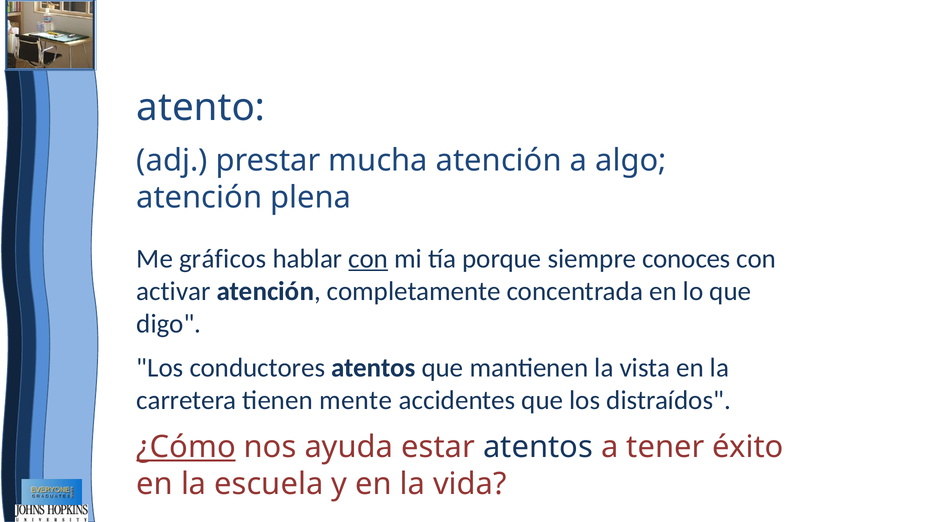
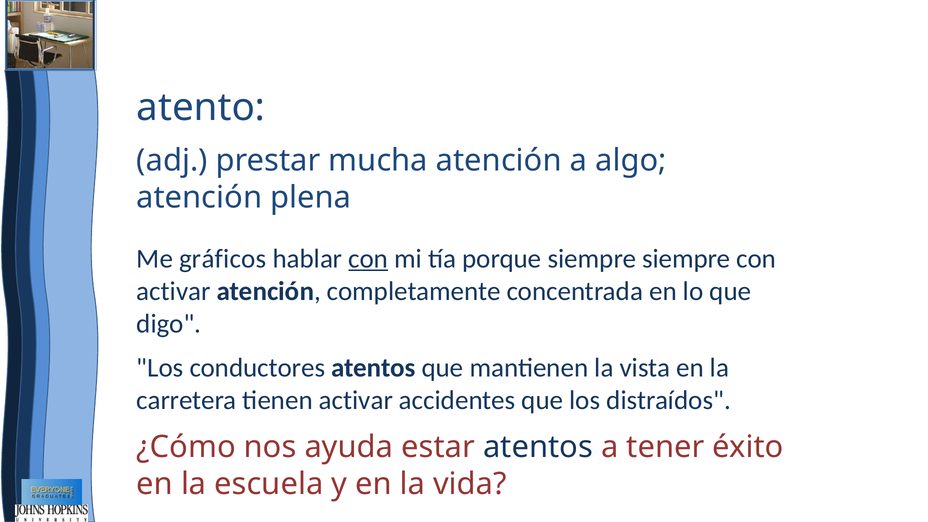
siempre conoces: conoces -> siempre (686, 259)
tienen mente: mente -> activar (356, 400)
¿Cómo underline: present -> none (186, 447)
